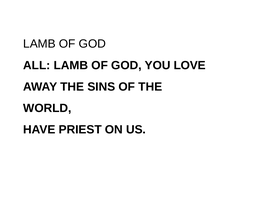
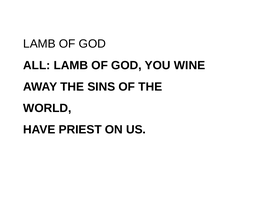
LOVE: LOVE -> WINE (190, 65)
